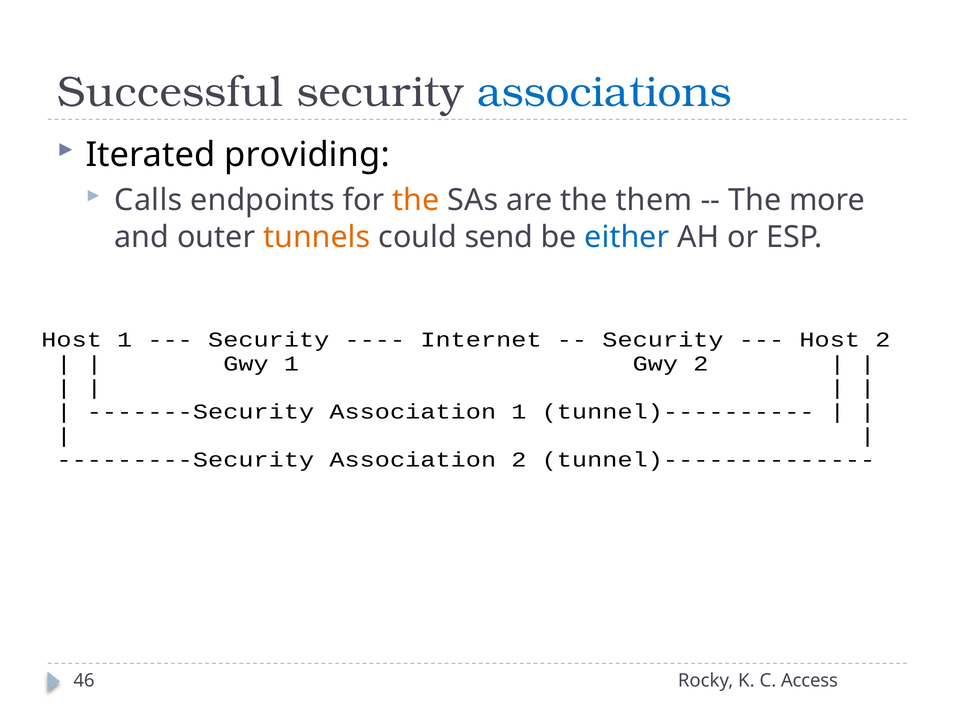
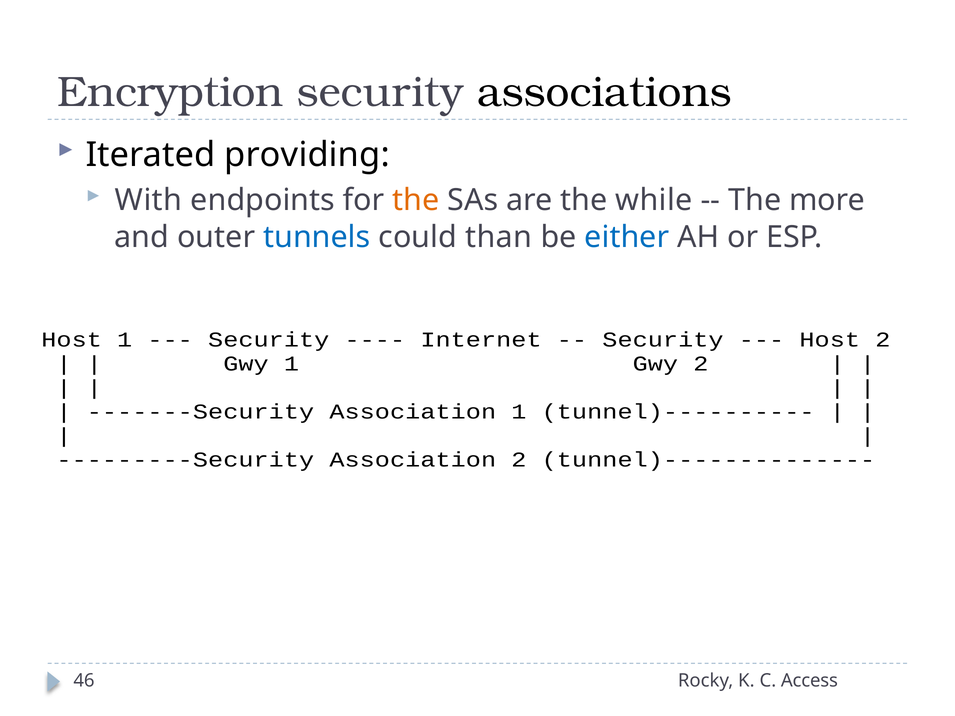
Successful: Successful -> Encryption (170, 92)
associations colour: blue -> black (604, 92)
Calls: Calls -> With (148, 200)
them: them -> while (654, 200)
tunnels colour: orange -> blue (317, 237)
send: send -> than (499, 237)
